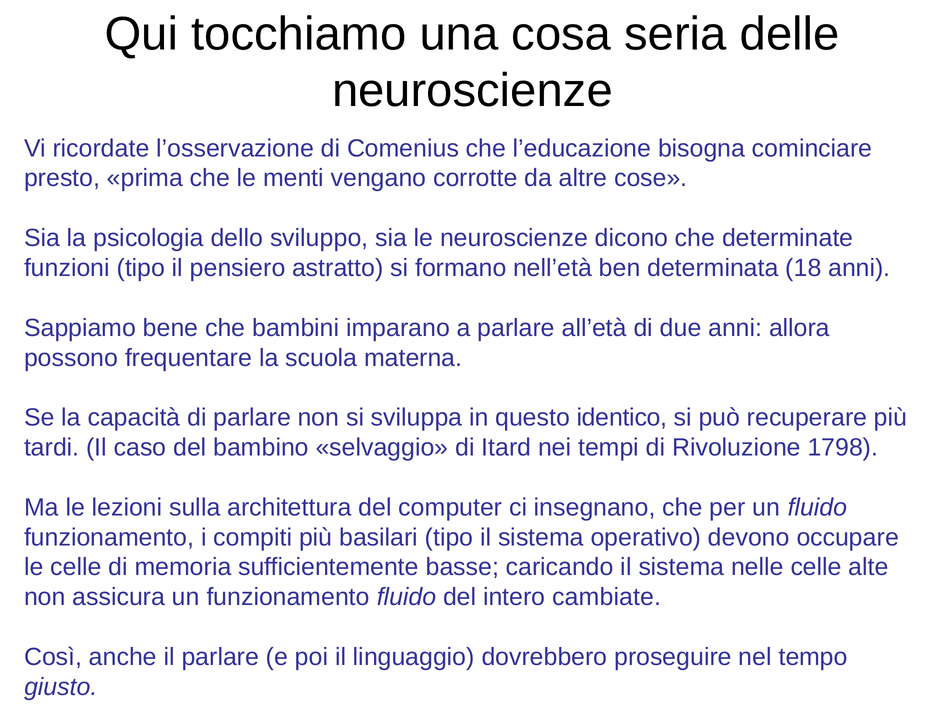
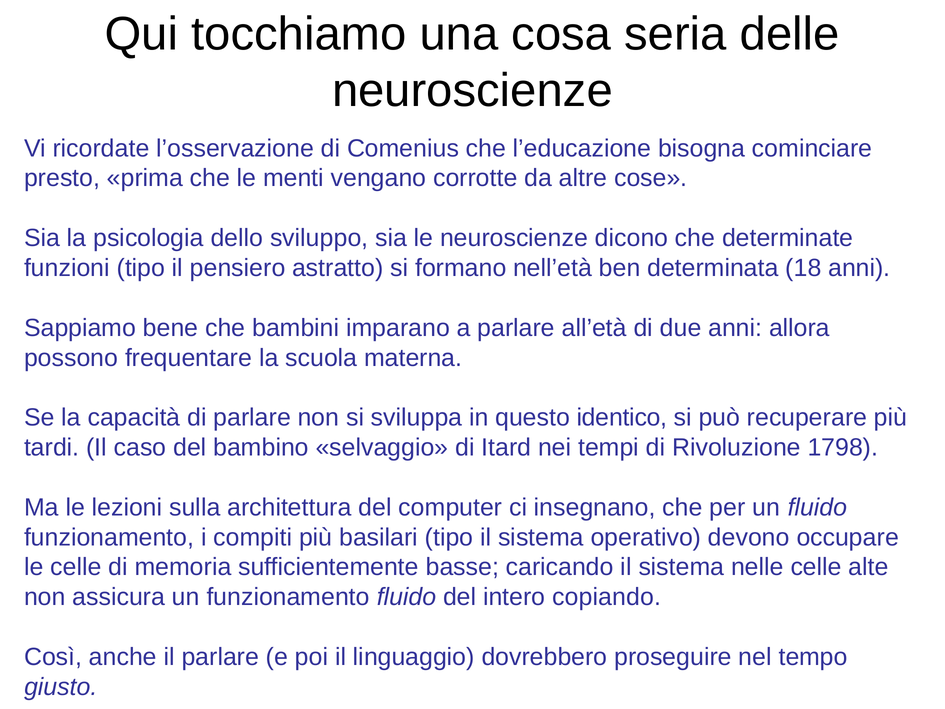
cambiate: cambiate -> copiando (607, 597)
